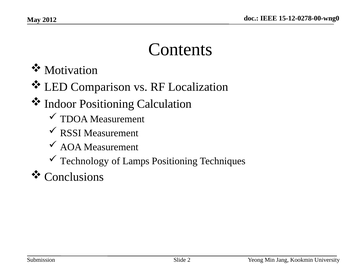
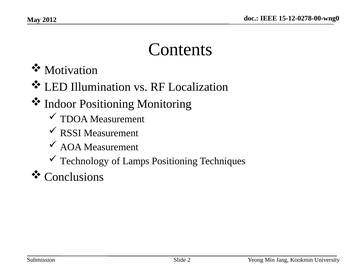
Comparison: Comparison -> Illumination (101, 87)
Calculation: Calculation -> Monitoring (164, 104)
